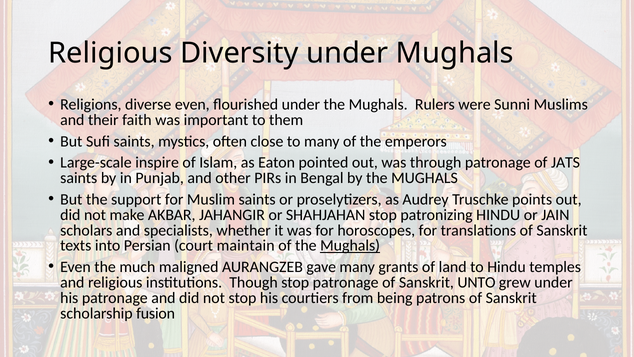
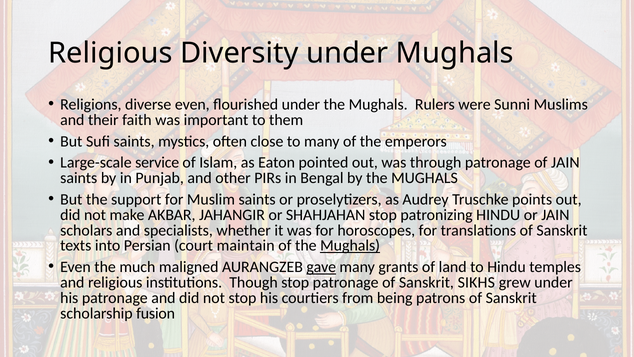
inspire: inspire -> service (157, 162)
of JATS: JATS -> JAIN (565, 162)
gave underline: none -> present (321, 267)
UNTO: UNTO -> SIKHS (476, 282)
